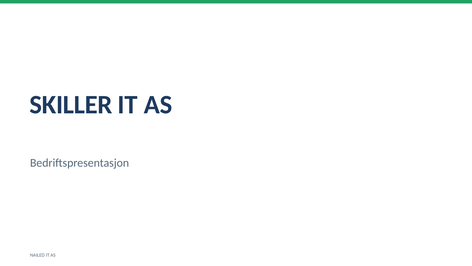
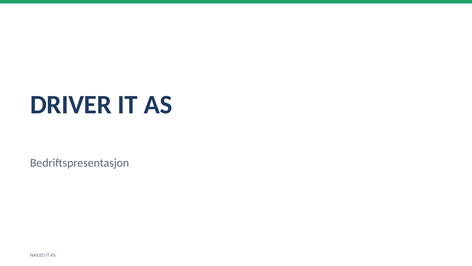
SKILLER: SKILLER -> DRIVER (71, 105)
